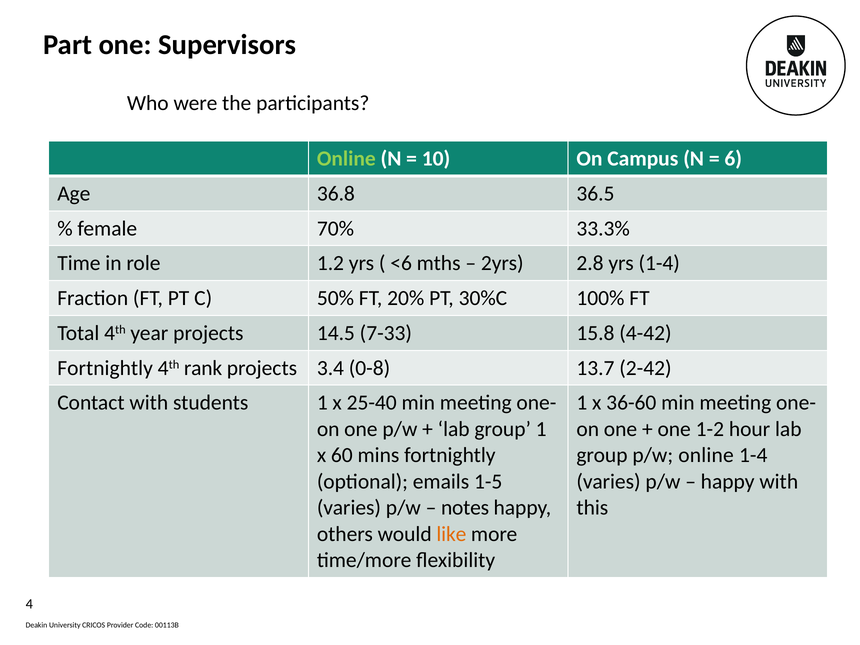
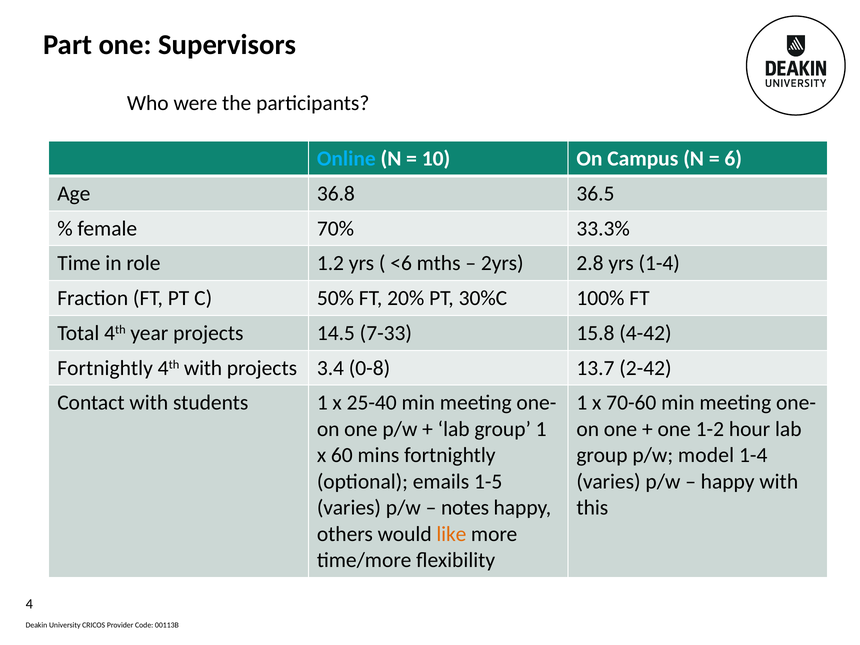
Online colour: light green -> light blue (346, 159)
4th rank: rank -> with (203, 368)
36-60: 36-60 -> 70-60 (631, 403)
p/w online: online -> model (706, 455)
